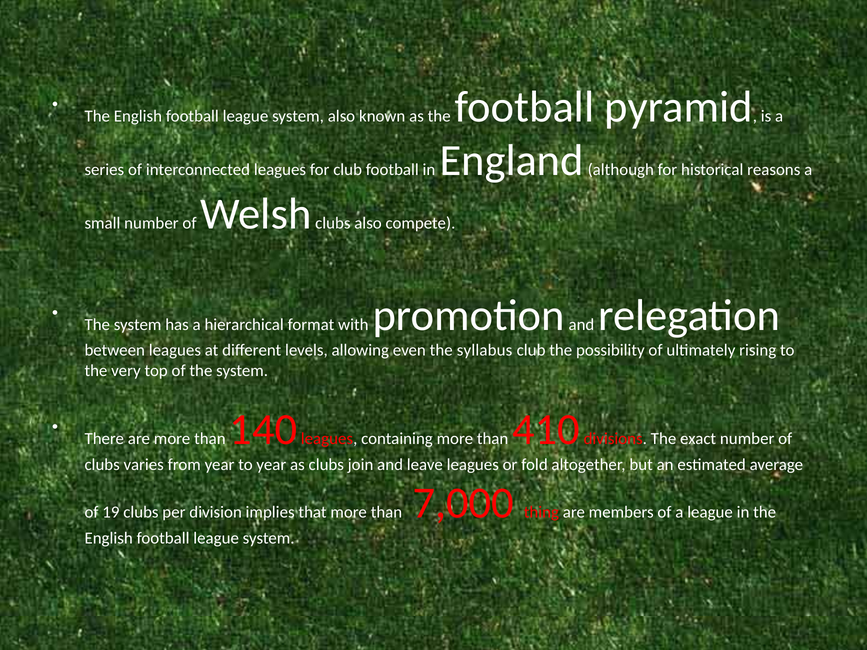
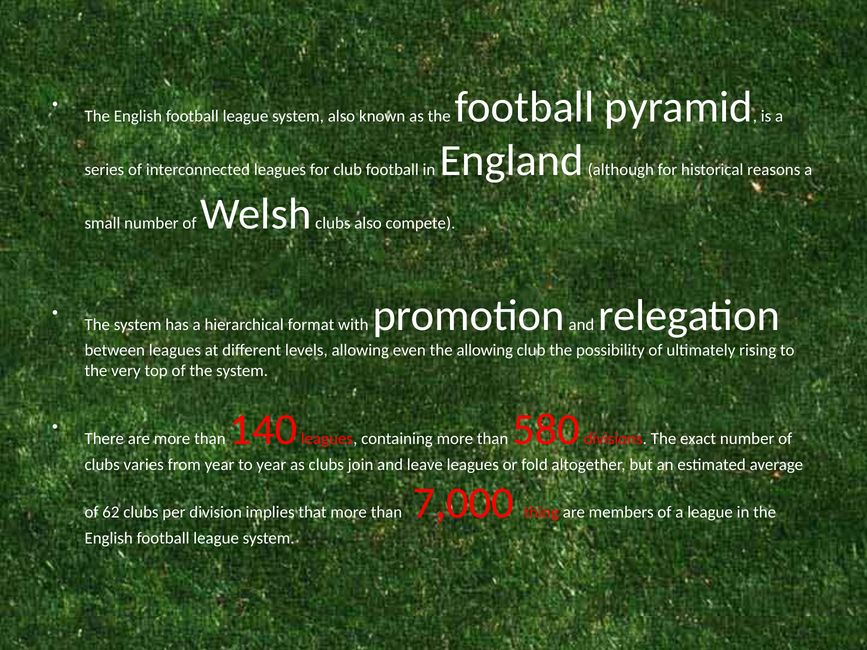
the syllabus: syllabus -> allowing (485, 350)
410: 410 -> 580 (546, 430)
19: 19 -> 62 (111, 513)
